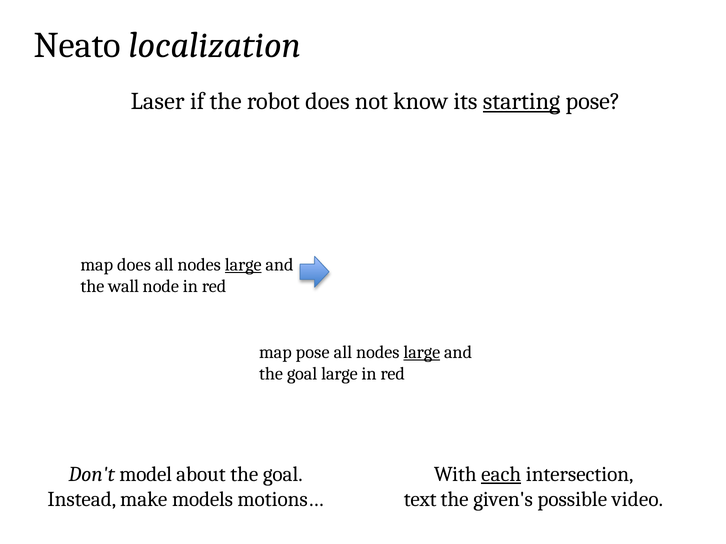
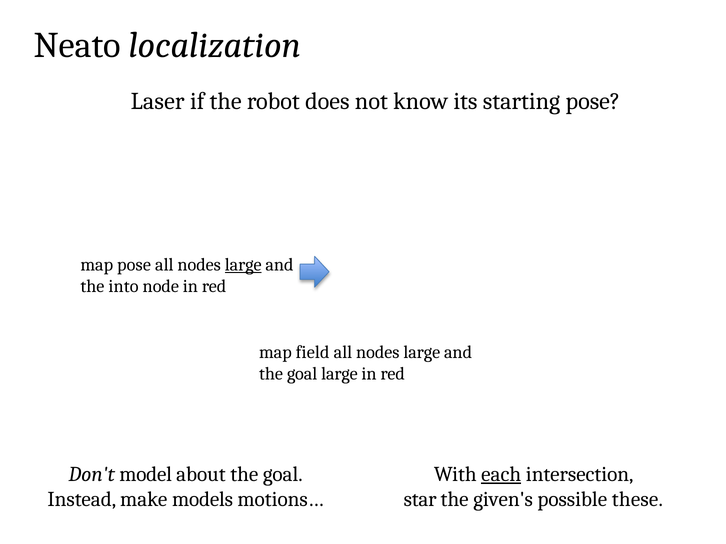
starting underline: present -> none (522, 101)
map does: does -> pose (134, 265)
wall: wall -> into (123, 287)
map pose: pose -> field (313, 353)
large underline: present -> none (422, 353)
text: text -> star (420, 500)
video: video -> these (637, 500)
